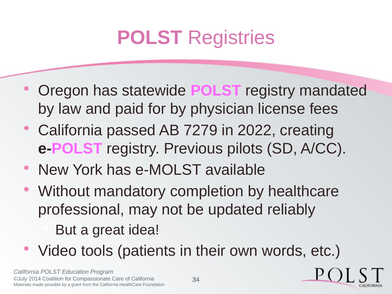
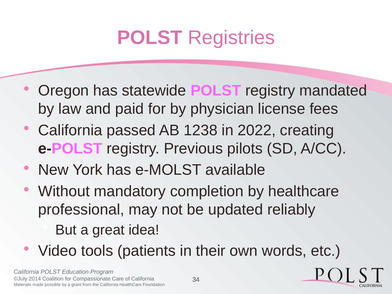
7279: 7279 -> 1238 (201, 130)
